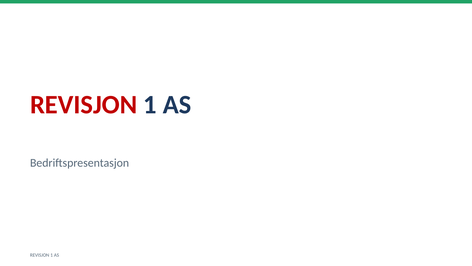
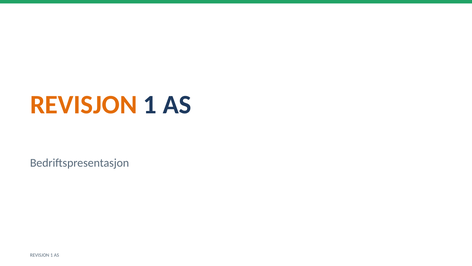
REVISJON colour: red -> orange (84, 105)
